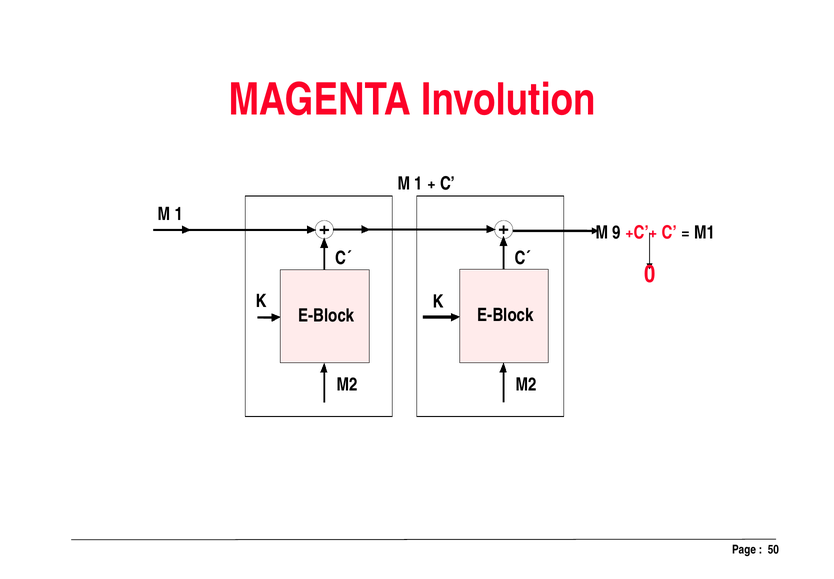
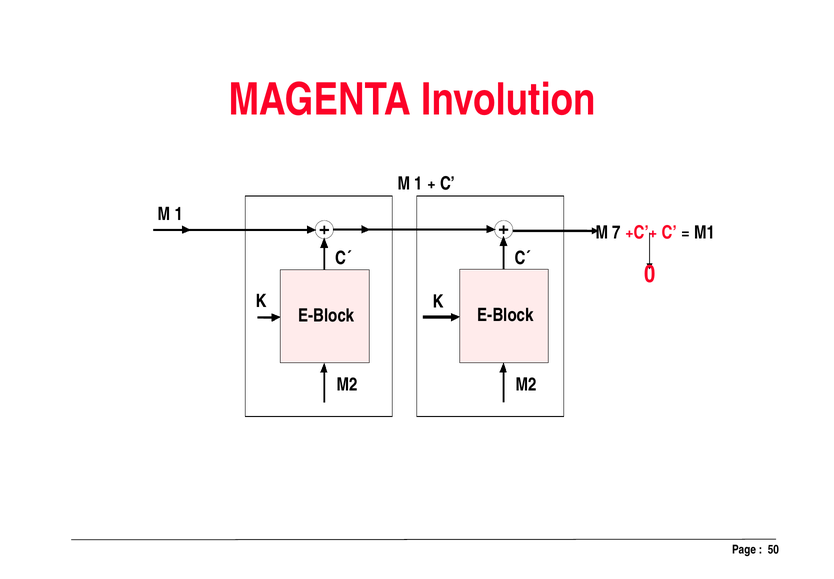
9: 9 -> 7 (617, 233)
